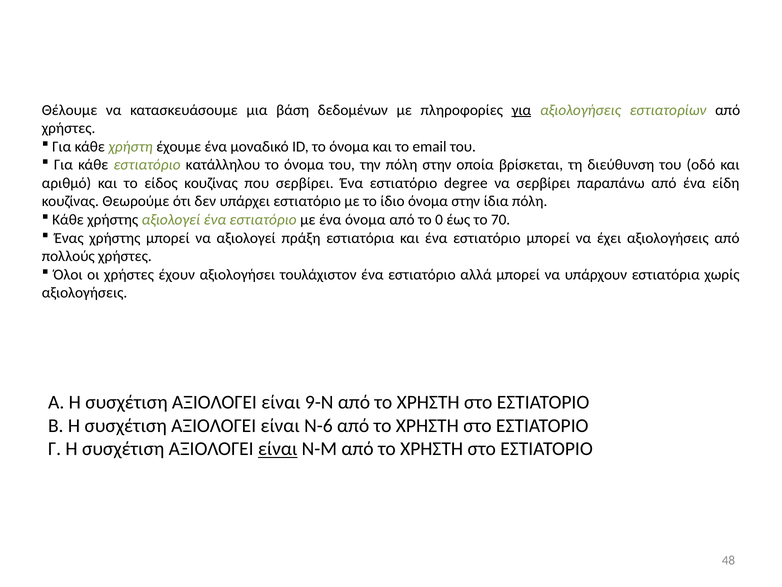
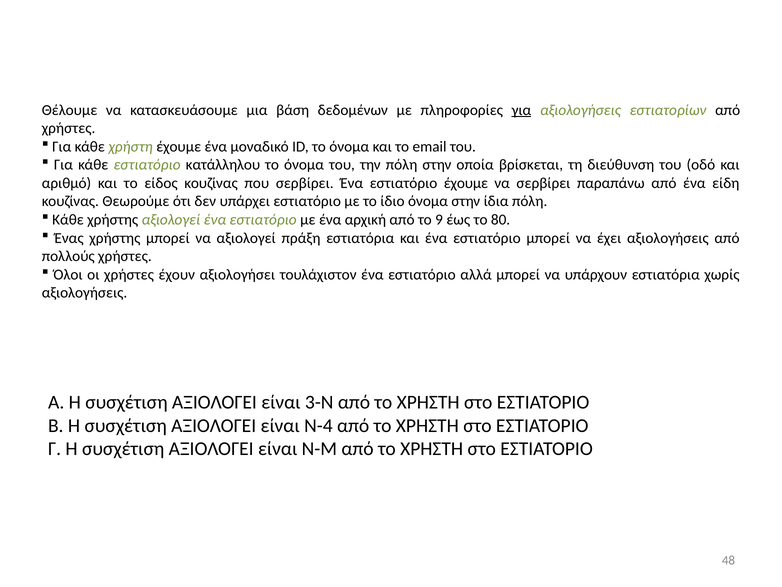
εστιατόριο degree: degree -> έχουμε (466, 183)
ένα όνομα: όνομα -> αρχική (365, 220)
0: 0 -> 9 (439, 220)
70: 70 -> 80 (501, 220)
9-Ν: 9-Ν -> 3-Ν (319, 402)
Ν-6: Ν-6 -> Ν-4 (318, 425)
είναι underline: present -> none (278, 449)
